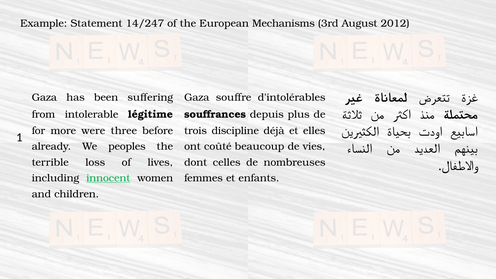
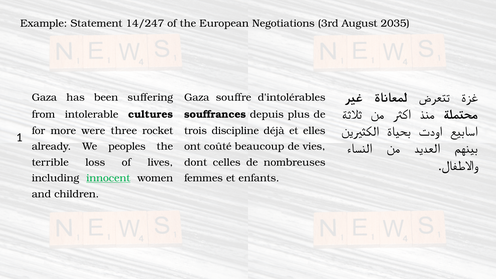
Mechanisms: Mechanisms -> Negotiations (283, 23)
2012: 2012 -> 2035 (395, 23)
légitime: légitime -> cultures (151, 114)
before: before -> rocket (158, 131)
